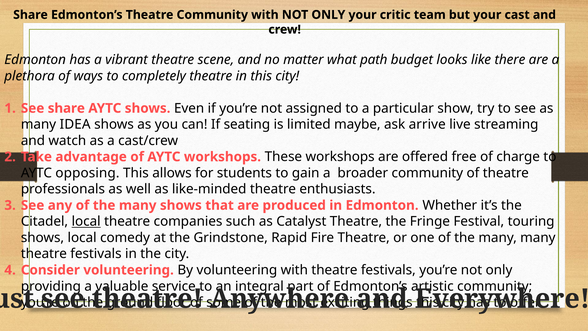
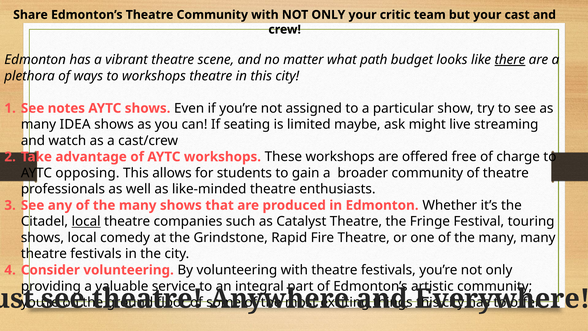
there underline: none -> present (510, 60)
to completely: completely -> workshops (154, 76)
See share: share -> notes (66, 108)
arrive: arrive -> might (427, 124)
